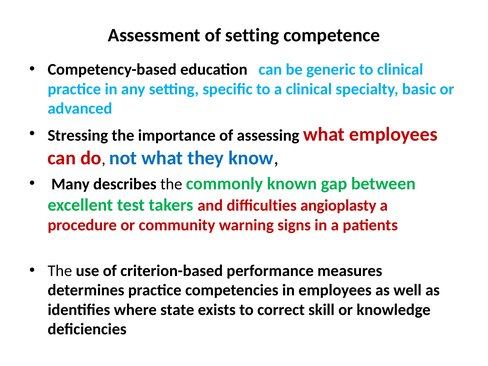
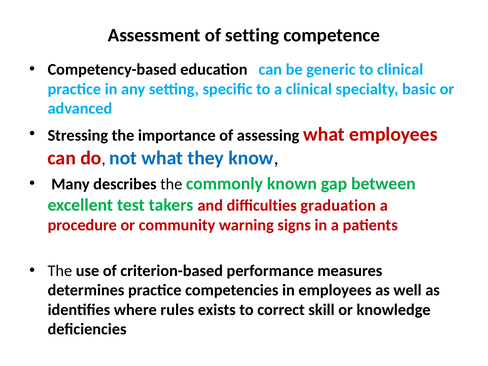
angioplasty: angioplasty -> graduation (338, 205)
state: state -> rules (177, 310)
